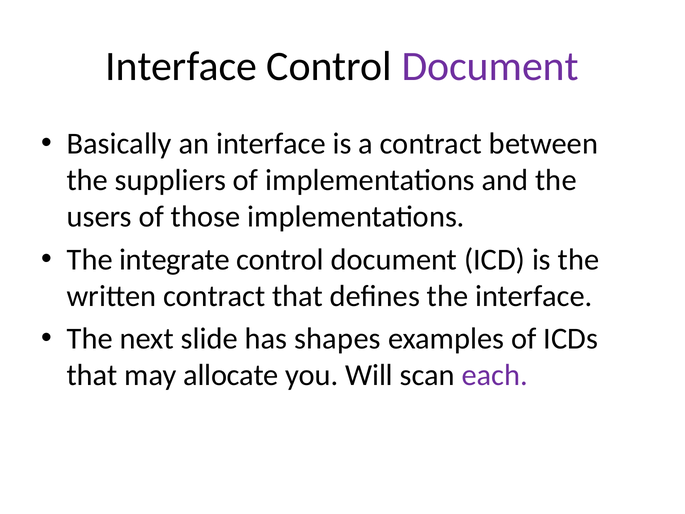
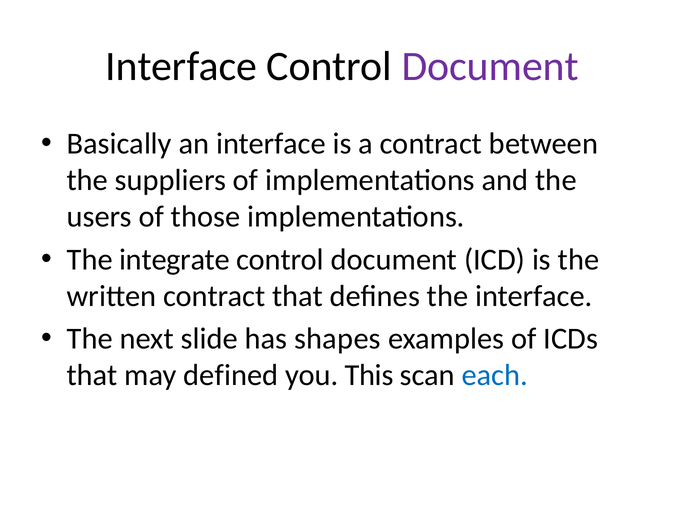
allocate: allocate -> defined (231, 375)
Will: Will -> This (369, 375)
each colour: purple -> blue (495, 375)
